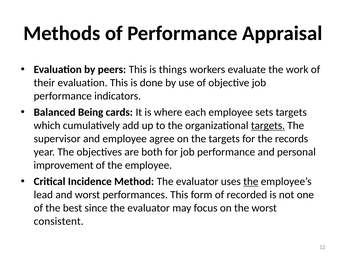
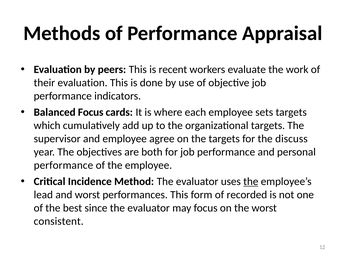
things: things -> recent (173, 70)
Balanced Being: Being -> Focus (91, 113)
targets underline: present -> none (268, 126)
records: records -> discuss (291, 139)
improvement: improvement -> performance (63, 166)
